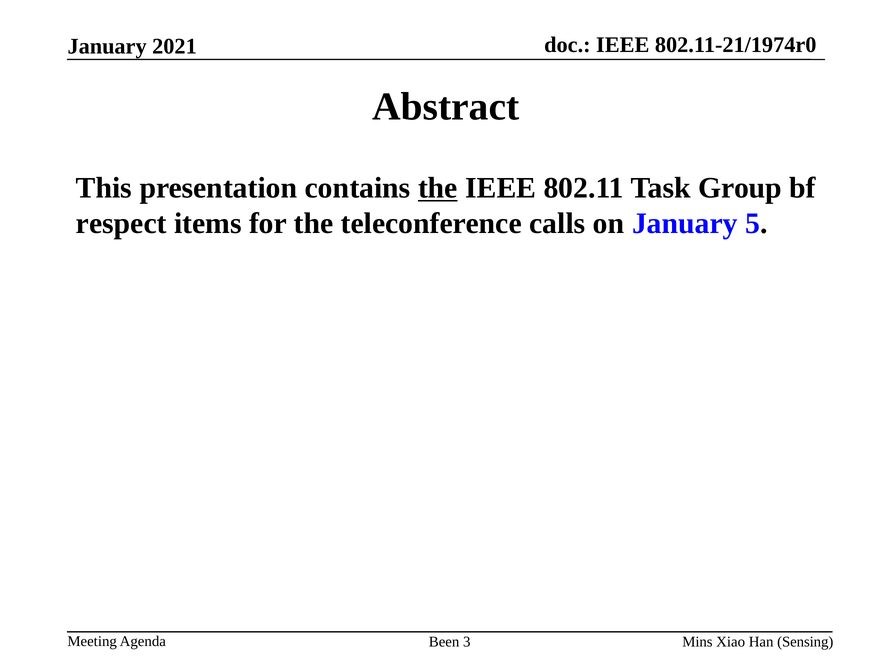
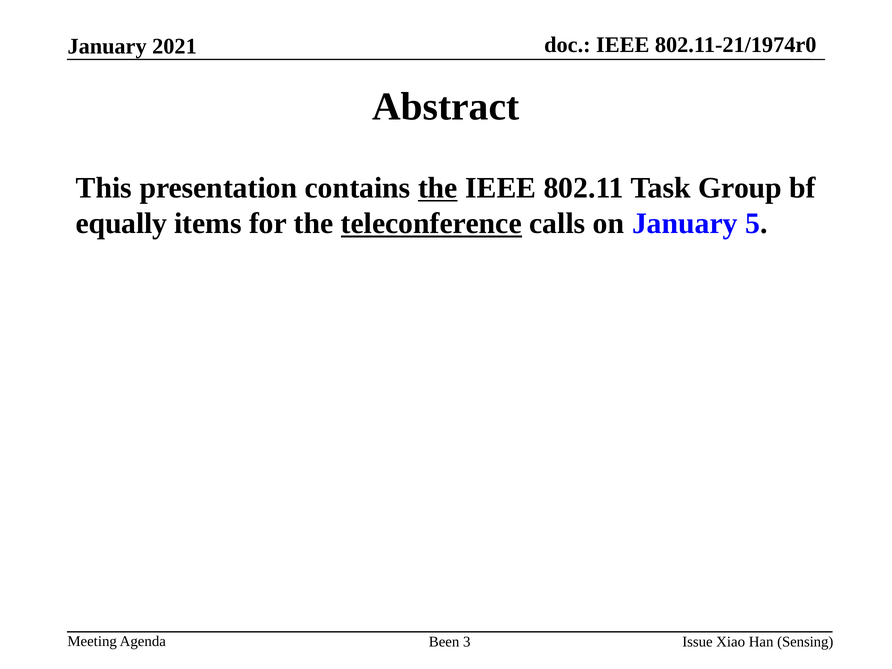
respect: respect -> equally (121, 224)
teleconference underline: none -> present (431, 224)
Mins: Mins -> Issue (697, 642)
